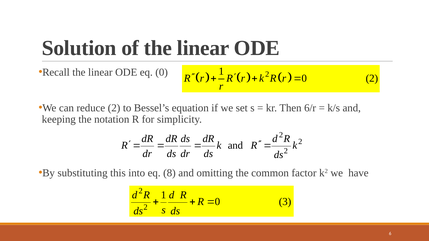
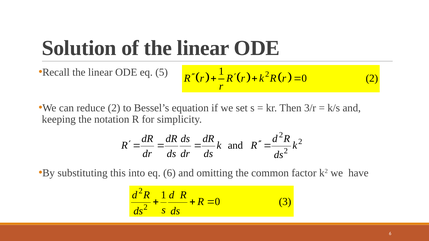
eq 0: 0 -> 5 (162, 72)
6/r: 6/r -> 3/r (310, 108)
eq 8: 8 -> 6 (169, 173)
